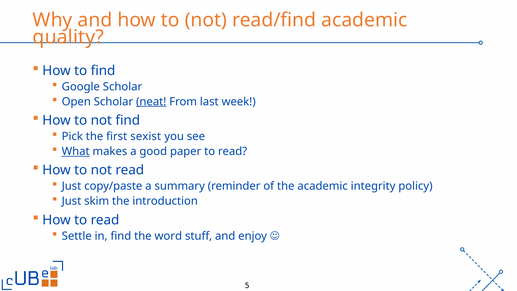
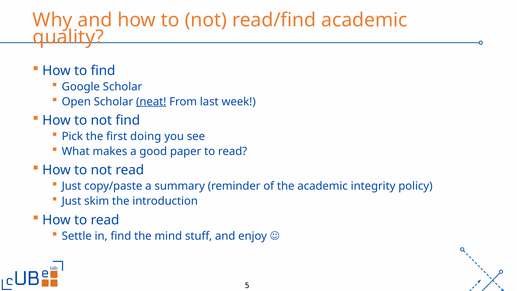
sexist: sexist -> doing (146, 136)
What underline: present -> none (76, 151)
word: word -> mind (168, 236)
